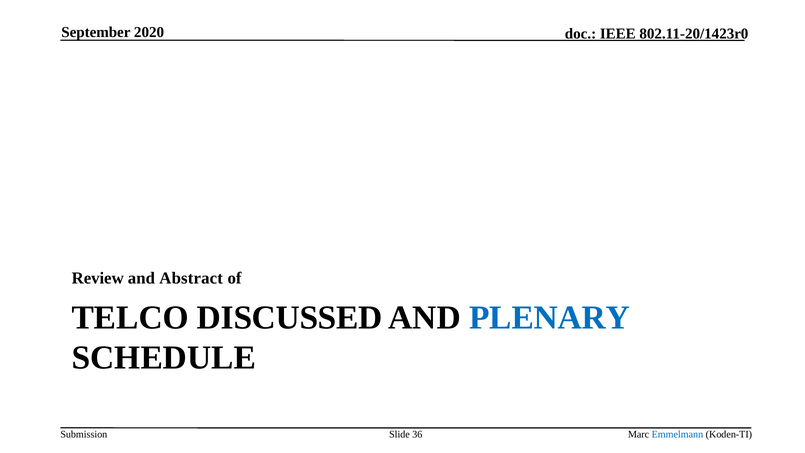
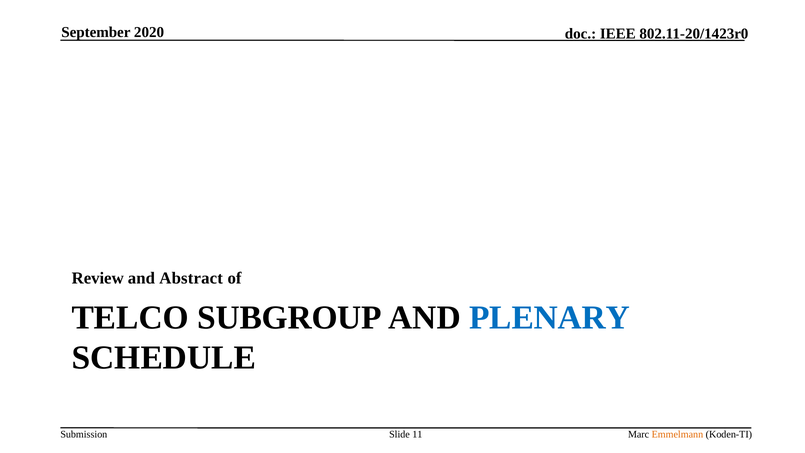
DISCUSSED: DISCUSSED -> SUBGROUP (290, 317)
36: 36 -> 11 (417, 434)
Emmelmann colour: blue -> orange (677, 434)
